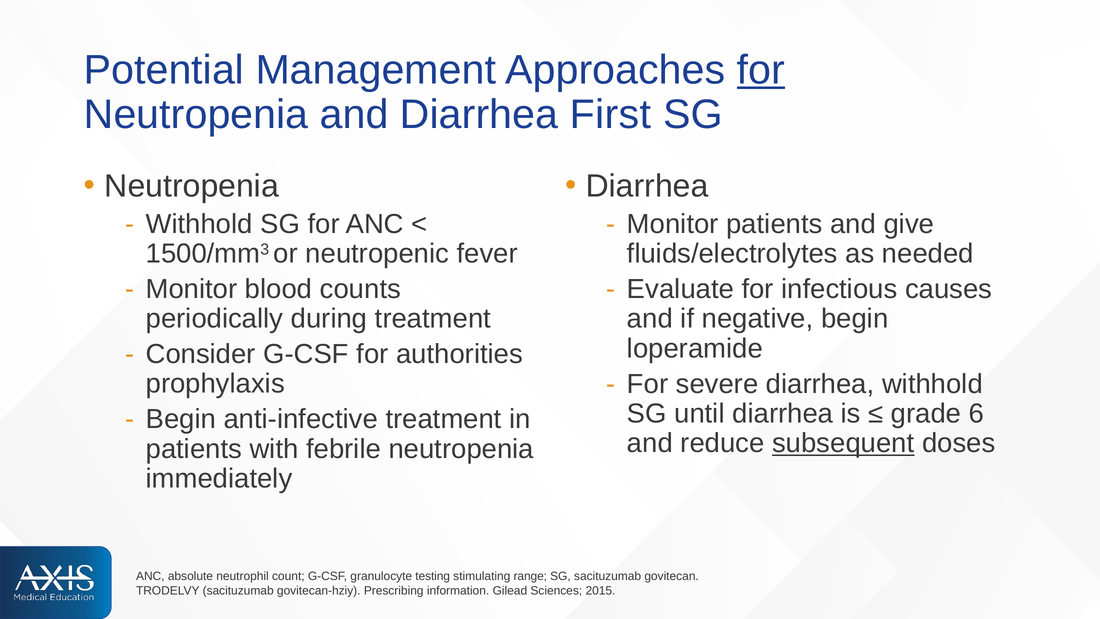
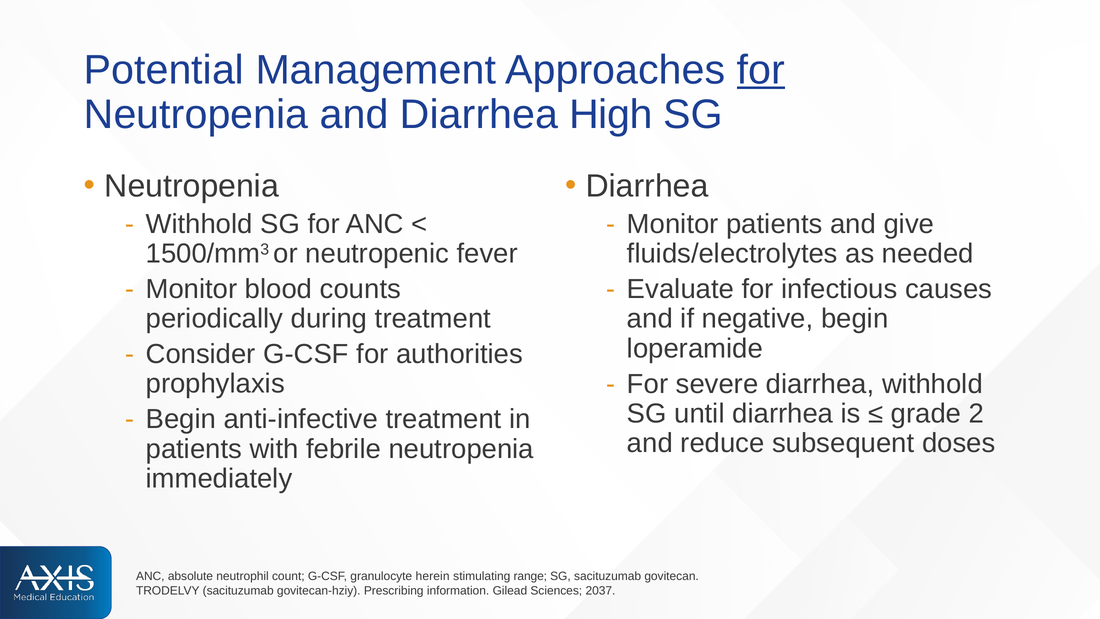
First: First -> High (611, 115)
6: 6 -> 2 (977, 413)
subsequent underline: present -> none (843, 443)
testing: testing -> herein (433, 576)
2015: 2015 -> 2037 (600, 591)
